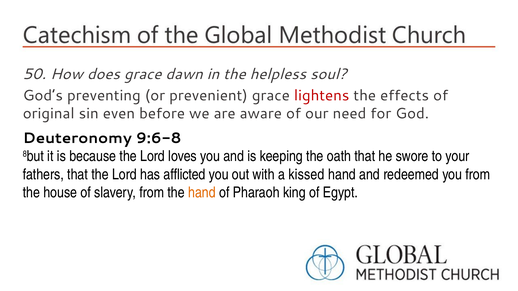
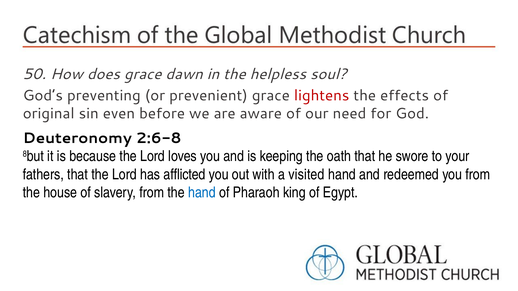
9:6-8: 9:6-8 -> 2:6-8 (159, 138)
kissed: kissed -> visited (307, 175)
hand colour: orange -> blue (202, 193)
